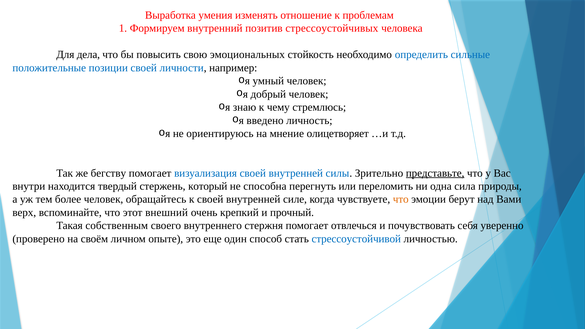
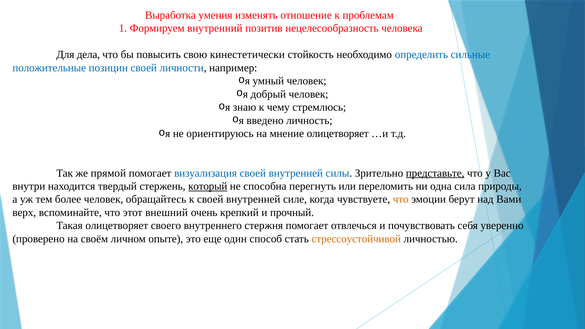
стрессоустойчивых: стрессоустойчивых -> нецелесообразность (332, 28)
эмоциональных: эмоциональных -> кинестетически (247, 55)
бегству: бегству -> прямой (108, 173)
который underline: none -> present (208, 186)
Такая собственным: собственным -> олицетворяет (117, 226)
стрессоустойчивой colour: blue -> orange (356, 239)
